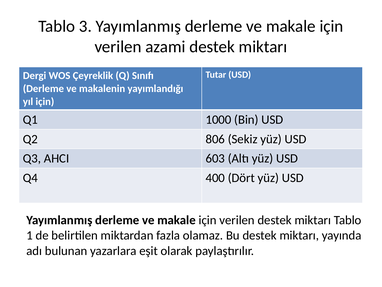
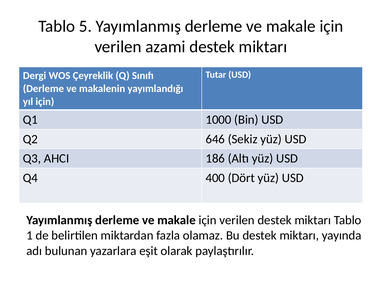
3: 3 -> 5 (85, 26)
806: 806 -> 646 (215, 139)
603: 603 -> 186 (215, 158)
